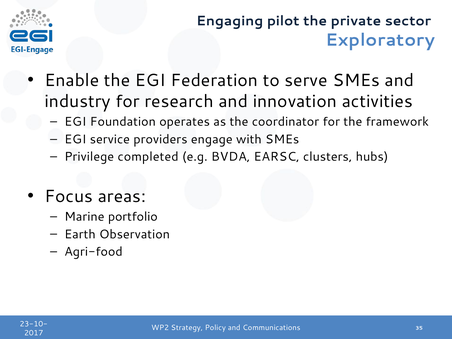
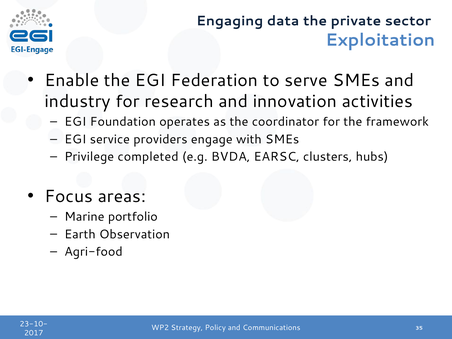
pilot: pilot -> data (283, 21)
Exploratory: Exploratory -> Exploitation (380, 40)
